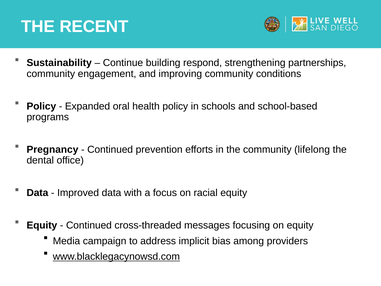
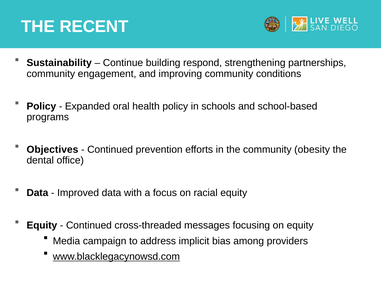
Pregnancy: Pregnancy -> Objectives (52, 149)
lifelong: lifelong -> obesity (312, 149)
